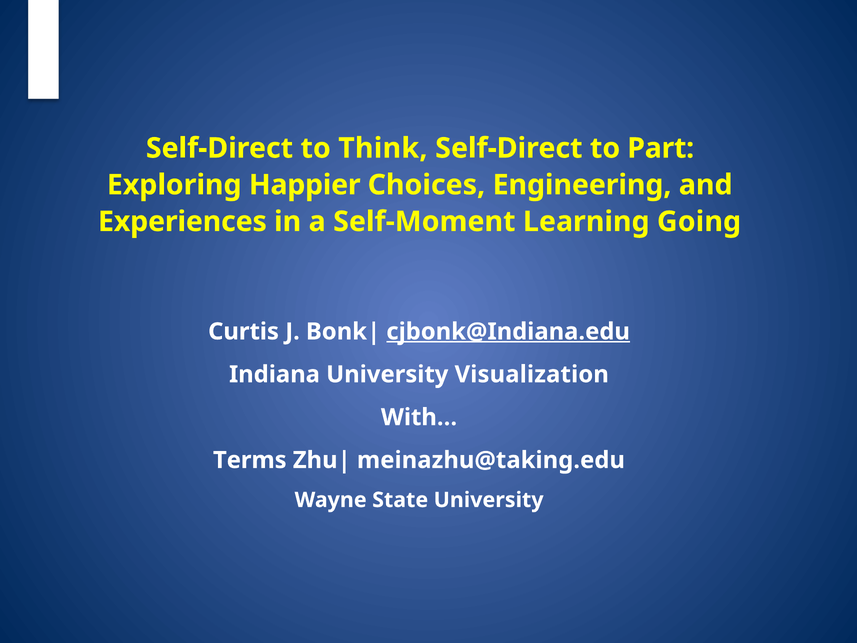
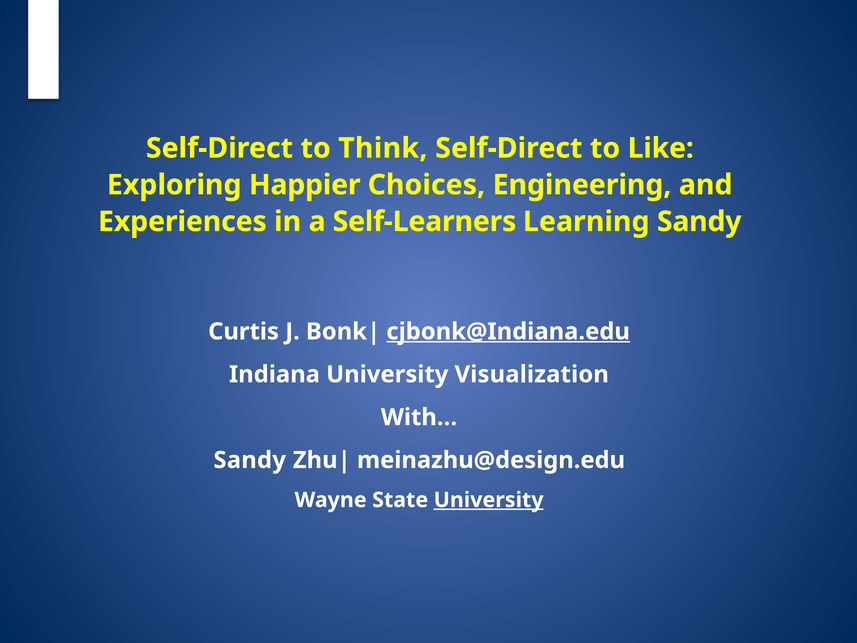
Part: Part -> Like (661, 148)
Self-Moment: Self-Moment -> Self-Learners (424, 222)
Learning Going: Going -> Sandy (699, 222)
Terms: Terms -> Sandy (250, 460)
meinazhu@taking.edu: meinazhu@taking.edu -> meinazhu@design.edu (491, 460)
University underline: none -> present (489, 500)
